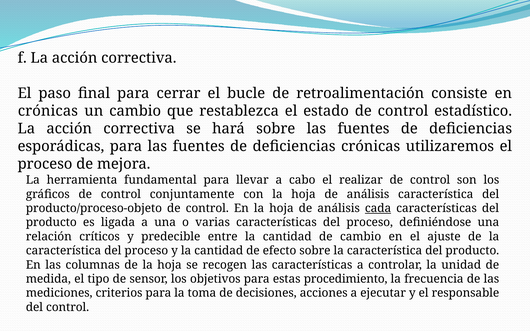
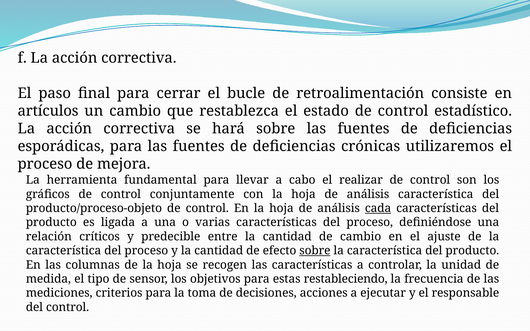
crónicas: crónicas -> artículos (48, 111)
sobre underline: none -> present (315, 251)
procedimiento: procedimiento -> restableciendo (346, 279)
